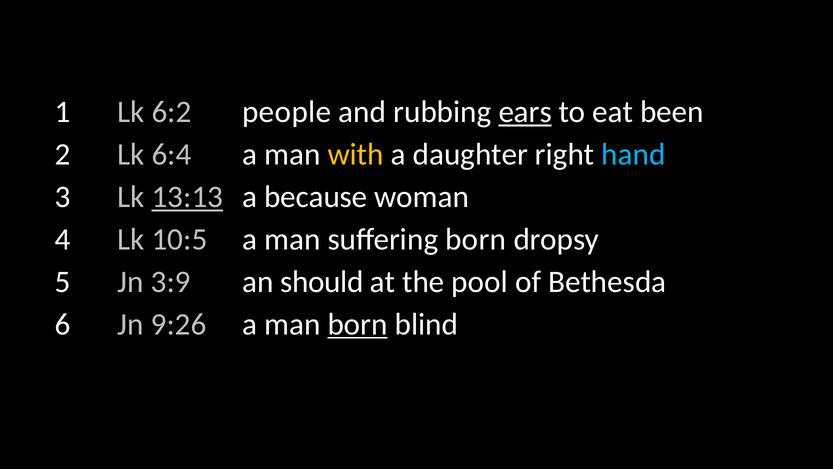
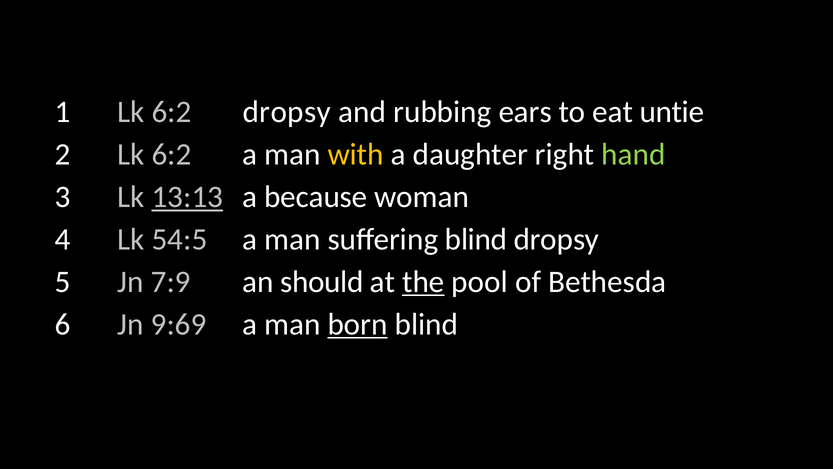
6:2 people: people -> dropsy (287, 112)
ears underline: present -> none (525, 112)
been: been -> untie (672, 112)
2 Lk 6:4: 6:4 -> 6:2 (172, 154)
hand colour: light blue -> light green (633, 154)
10:5: 10:5 -> 54:5 (180, 239)
suffering born: born -> blind (476, 239)
3:9: 3:9 -> 7:9 (171, 282)
the underline: none -> present (423, 282)
9:26: 9:26 -> 9:69 (179, 324)
